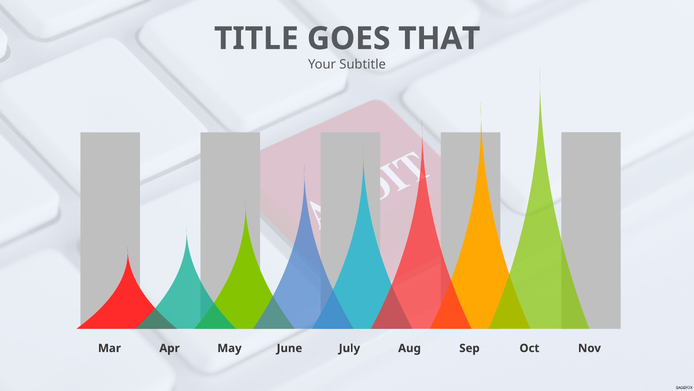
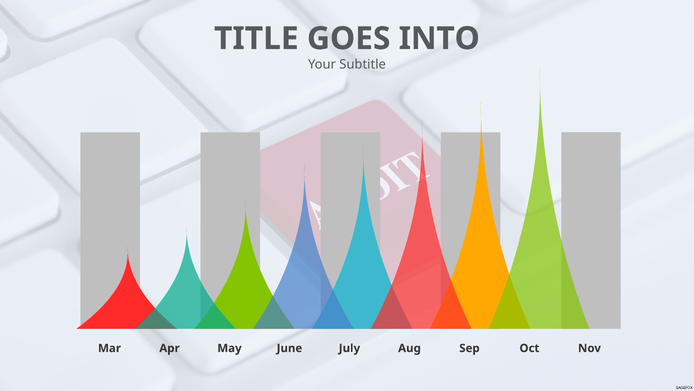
THAT: THAT -> INTO (439, 39)
